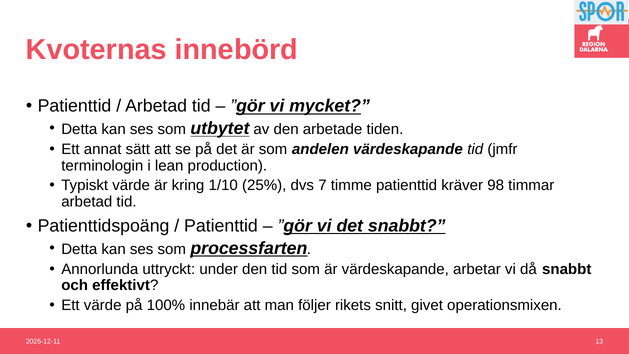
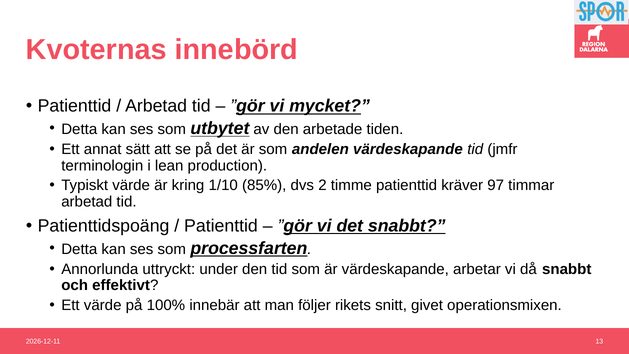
25%: 25% -> 85% (264, 185)
7: 7 -> 2 (322, 185)
98: 98 -> 97 (496, 185)
